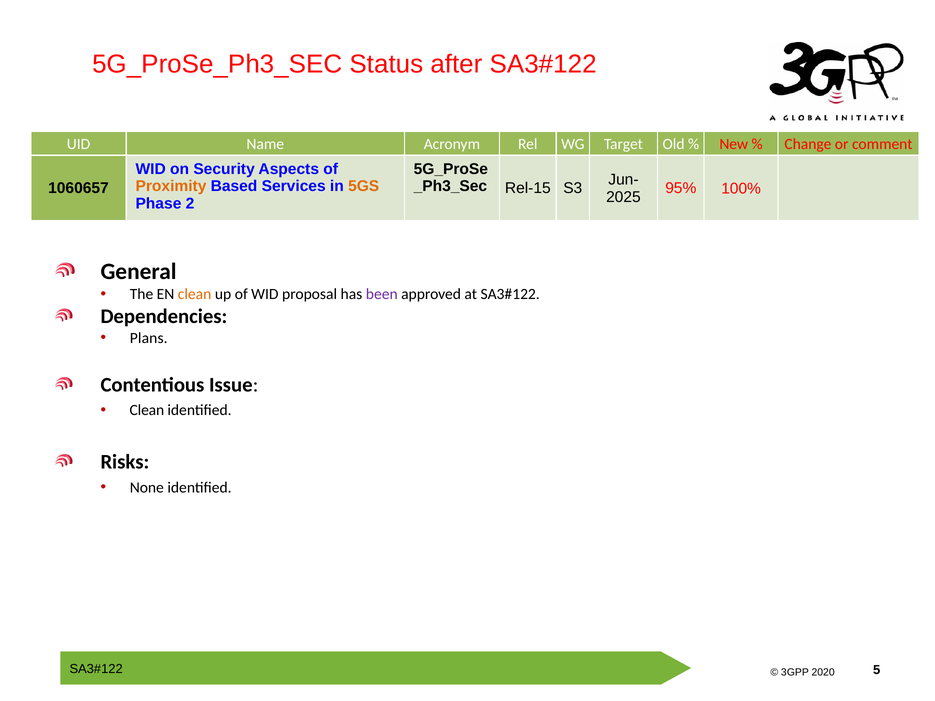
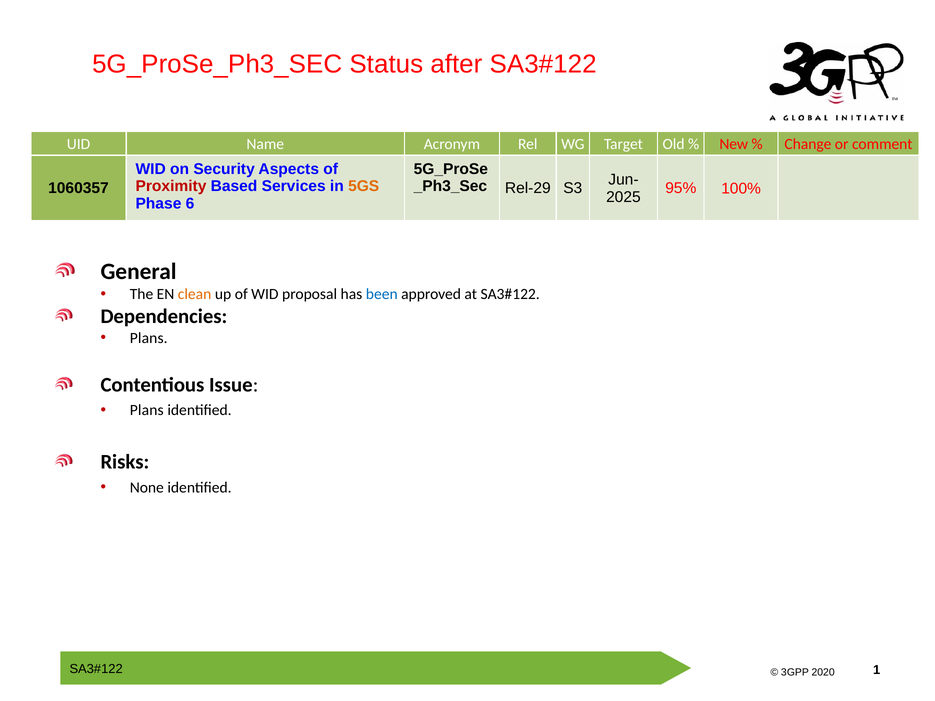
Proximity colour: orange -> red (171, 186)
Rel-15: Rel-15 -> Rel-29 (528, 188)
1060657: 1060657 -> 1060357 (78, 188)
2: 2 -> 6 (190, 204)
been colour: purple -> blue (382, 294)
Clean: Clean -> Plans (147, 410)
5: 5 -> 1 (877, 670)
